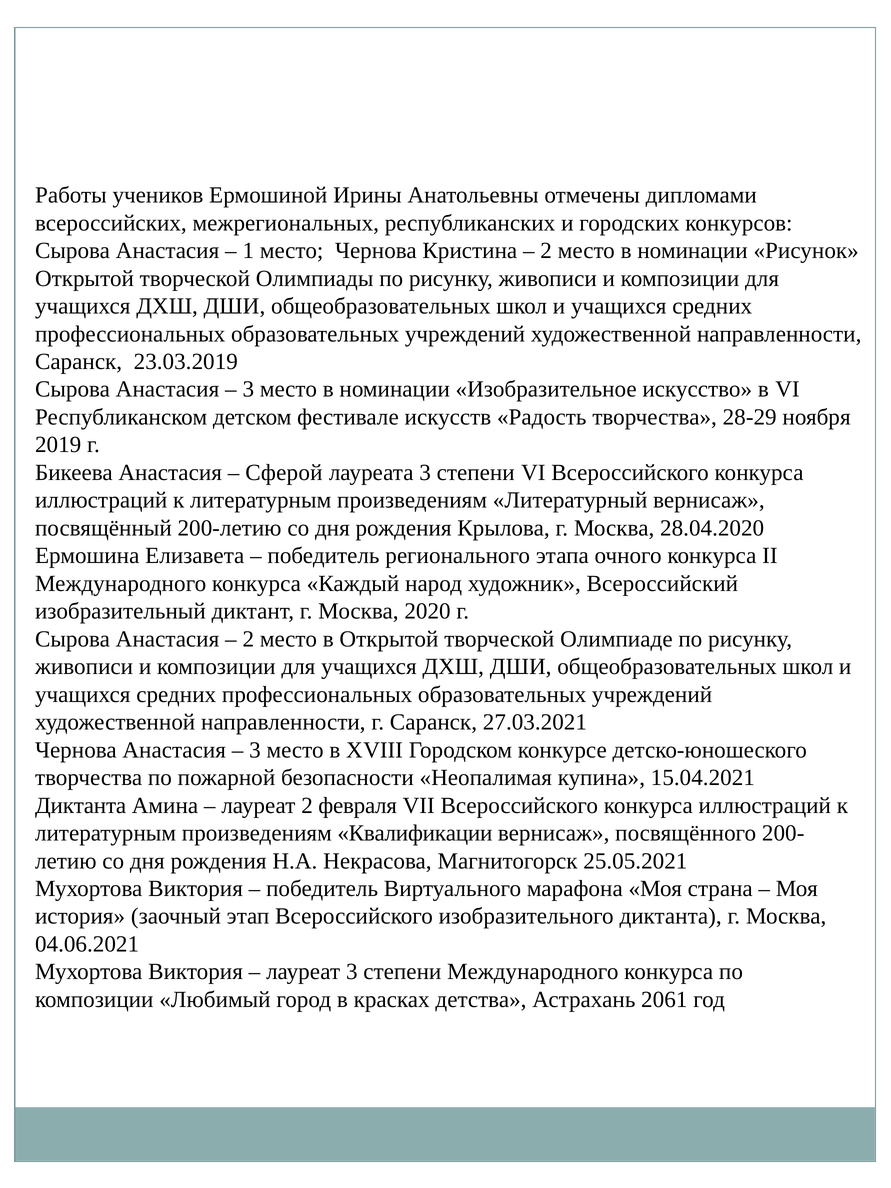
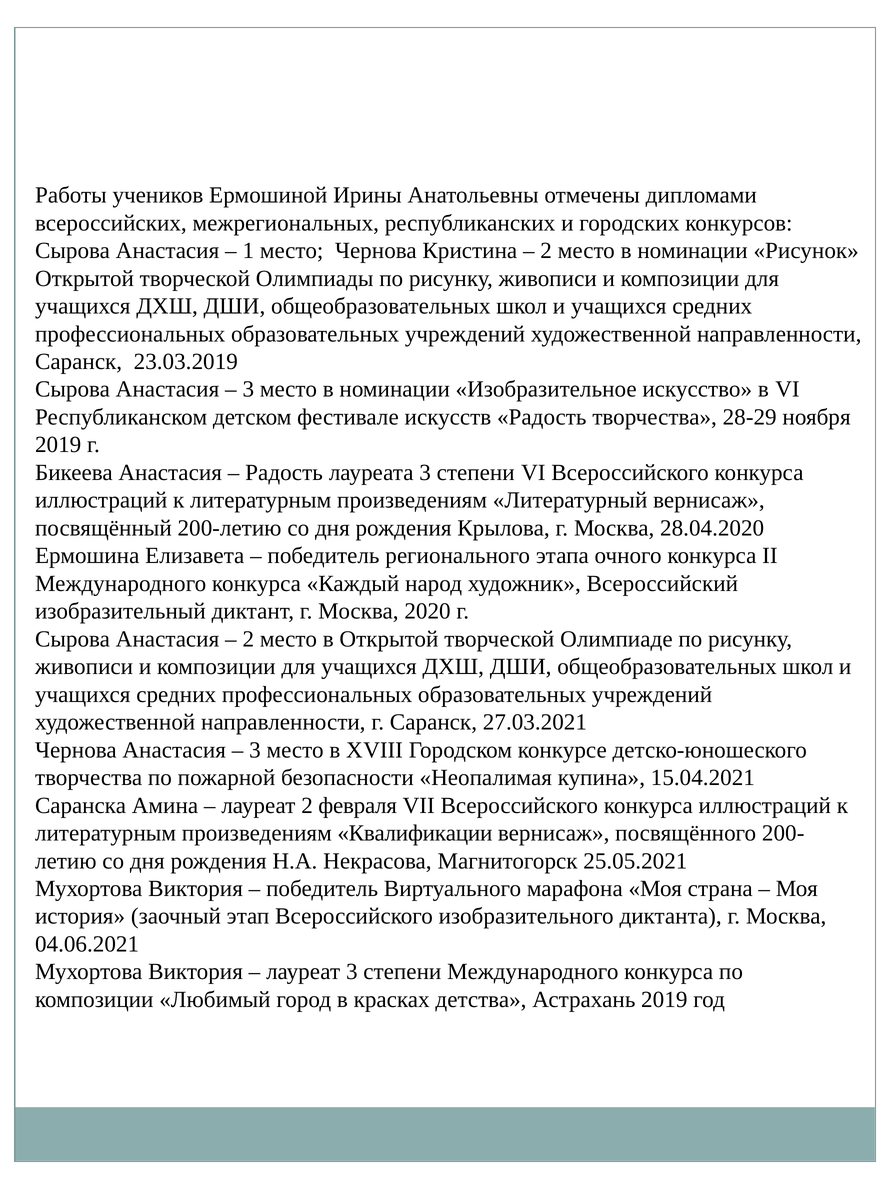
Сферой: Сферой -> Радость (284, 473)
Диктанта: Диктанта -> Саранска (81, 805)
Астрахань 2061: 2061 -> 2019 (664, 1000)
